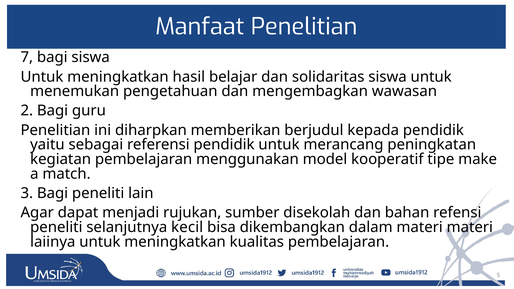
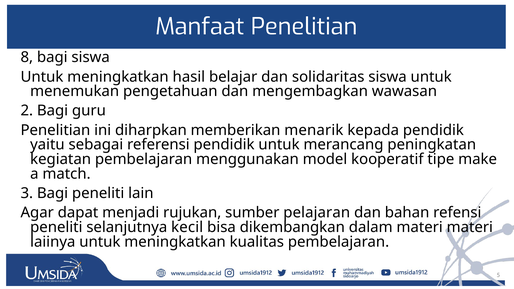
7: 7 -> 8 (27, 57)
berjudul: berjudul -> menarik (314, 130)
disekolah: disekolah -> pelajaran (317, 213)
